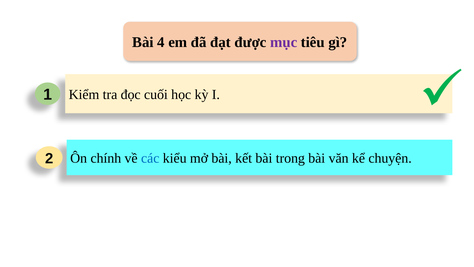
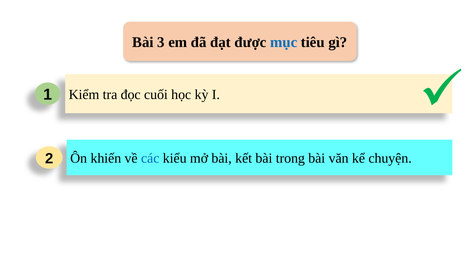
4: 4 -> 3 (161, 42)
mục colour: purple -> blue (284, 42)
chính: chính -> khiến (106, 158)
